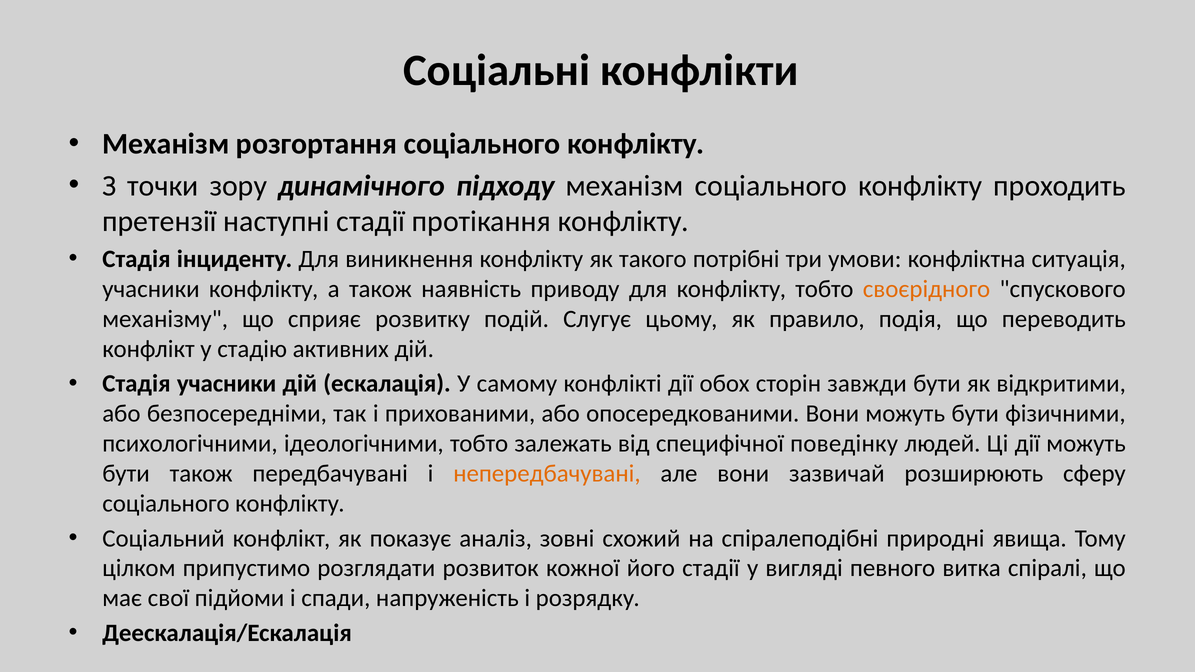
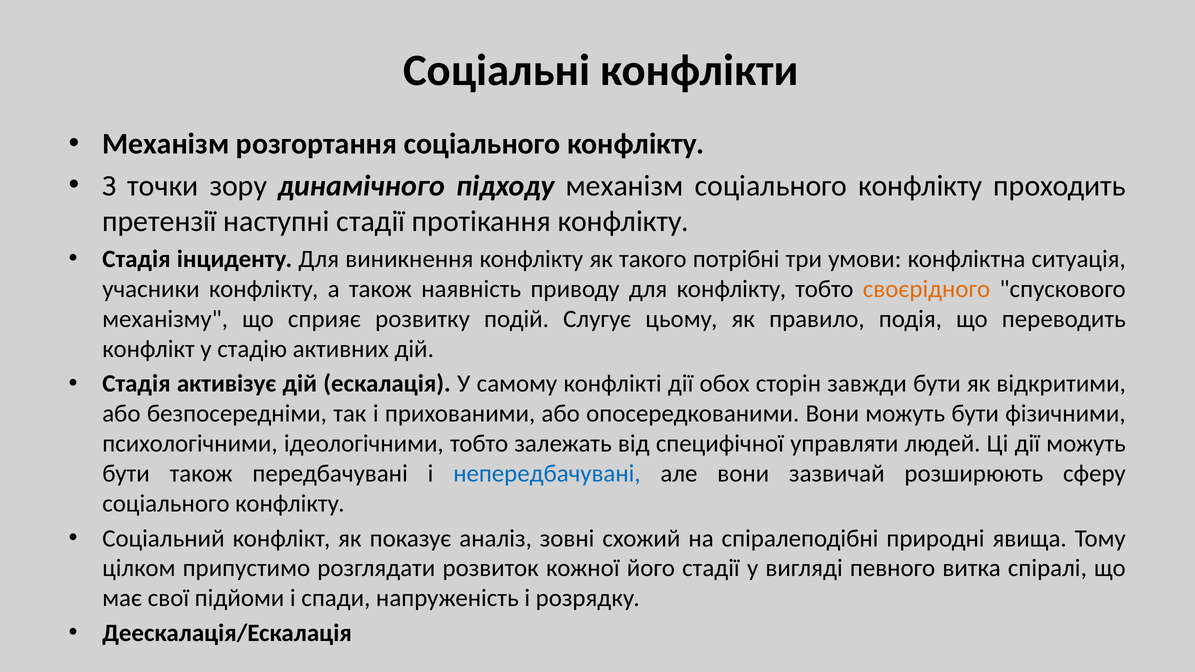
Стадія учасники: учасники -> активізує (227, 384)
поведінку: поведінку -> управляти (844, 444)
непередбачувані colour: orange -> blue (547, 474)
